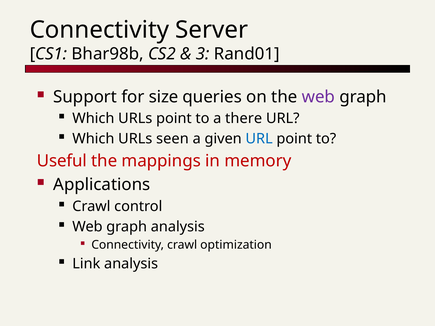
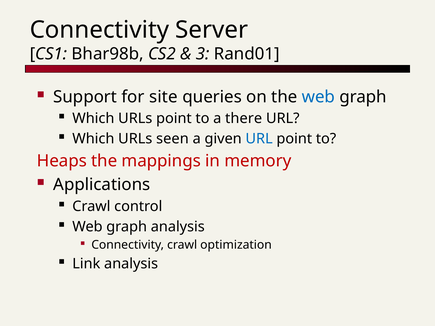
size: size -> site (163, 97)
web colour: purple -> blue (318, 97)
Useful: Useful -> Heaps (62, 161)
